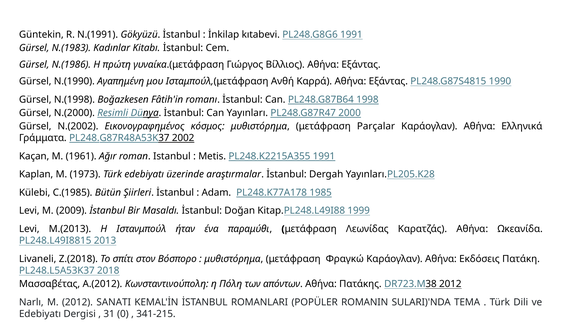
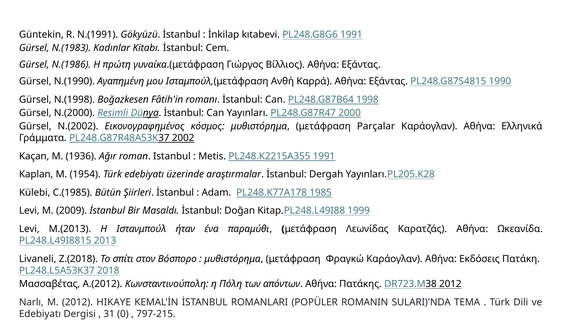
1961: 1961 -> 1936 (81, 156)
1973: 1973 -> 1954 (85, 174)
SANATI: SANATI -> HIKAYE (114, 302)
341-215: 341-215 -> 797-215 (156, 314)
